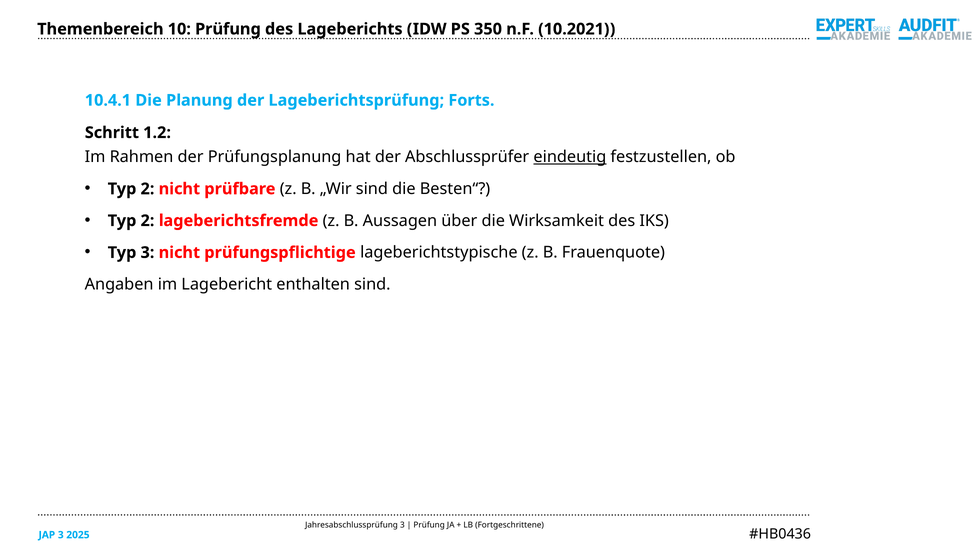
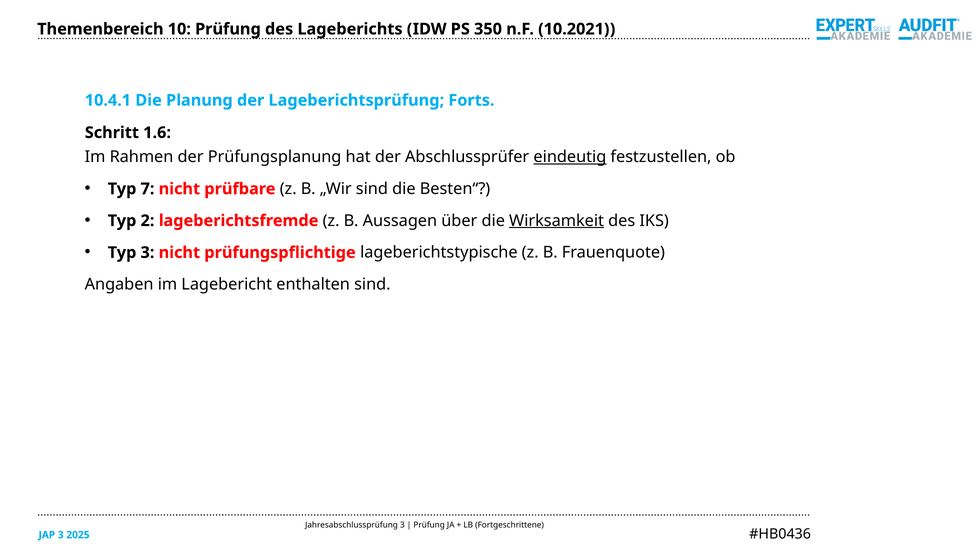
1.2: 1.2 -> 1.6 (157, 133)
2: 2 -> 7 (147, 189)
Wirksamkeit underline: none -> present (557, 221)
